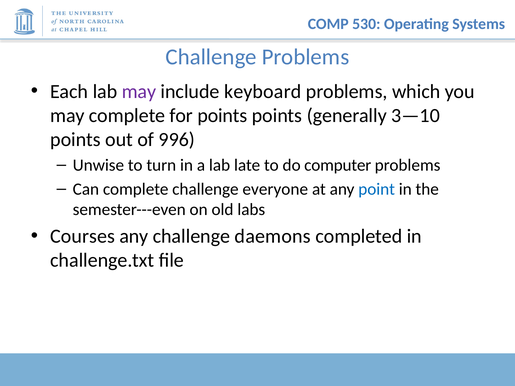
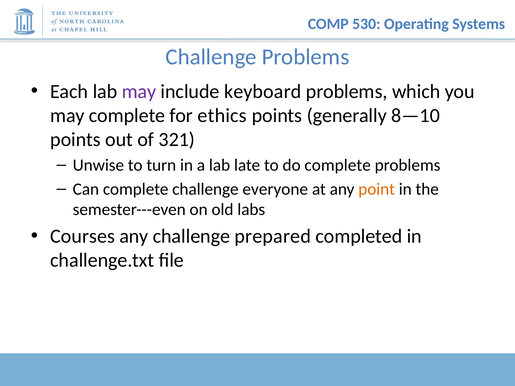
for points: points -> ethics (222, 116)
3—10: 3—10 -> 8—10 (416, 116)
996: 996 -> 321 (177, 140)
do computer: computer -> complete (338, 165)
point colour: blue -> orange (377, 189)
daemons: daemons -> prepared (273, 236)
